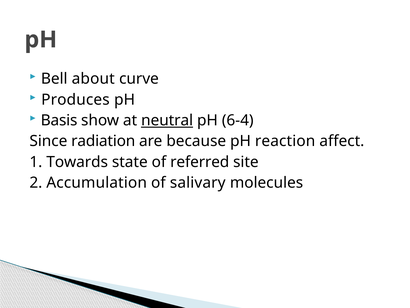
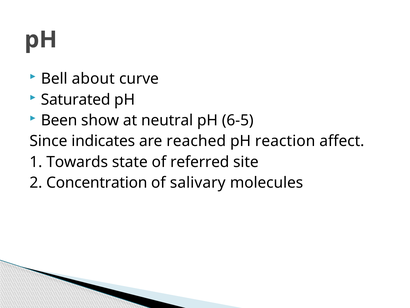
Produces: Produces -> Saturated (76, 99)
Basis: Basis -> Been (59, 120)
neutral underline: present -> none (167, 120)
6-4: 6-4 -> 6-5 (238, 120)
radiation: radiation -> indicates (103, 141)
because: because -> reached (196, 141)
Accumulation: Accumulation -> Concentration (97, 182)
